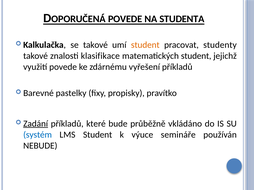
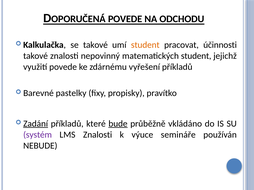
STUDENTA: STUDENTA -> ODCHODU (182, 19)
studenty: studenty -> účinnosti (220, 45)
klasifikace: klasifikace -> nepovinný (100, 56)
bude underline: none -> present (118, 124)
systém colour: blue -> purple (38, 135)
LMS Student: Student -> Znalosti (98, 135)
